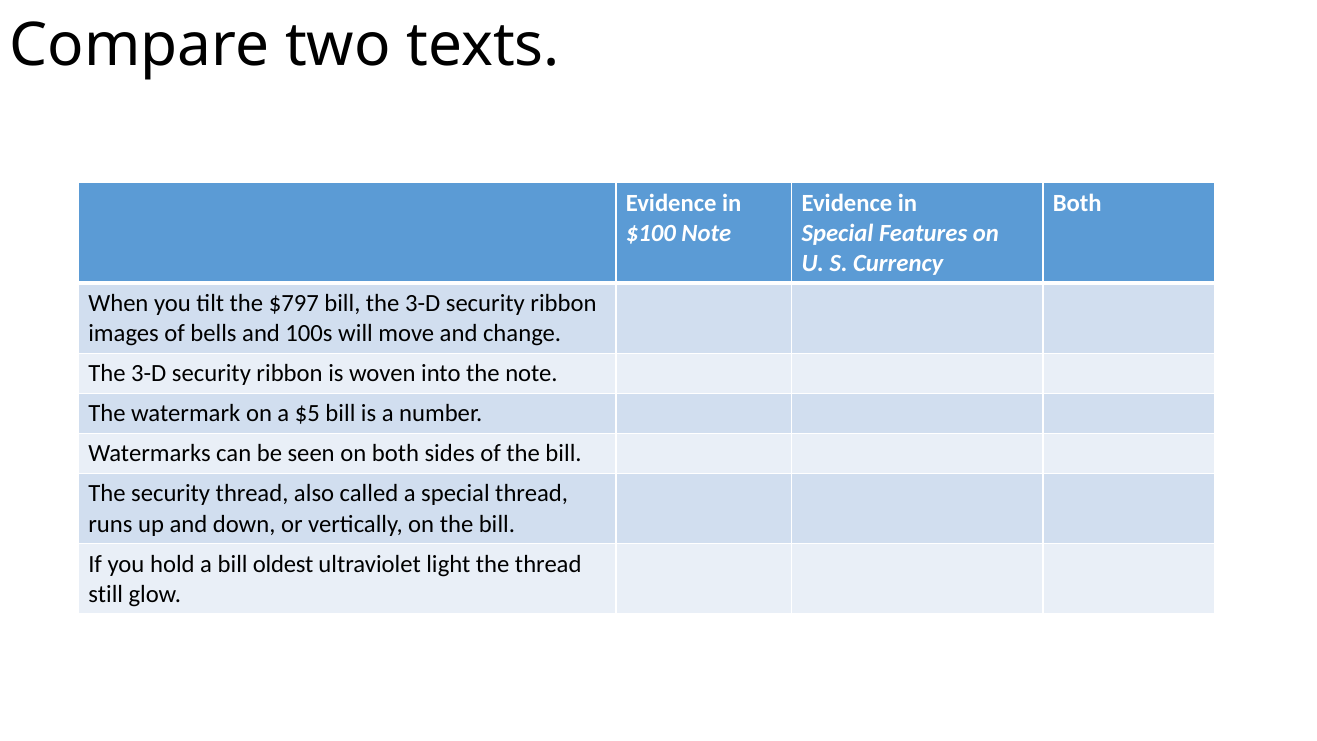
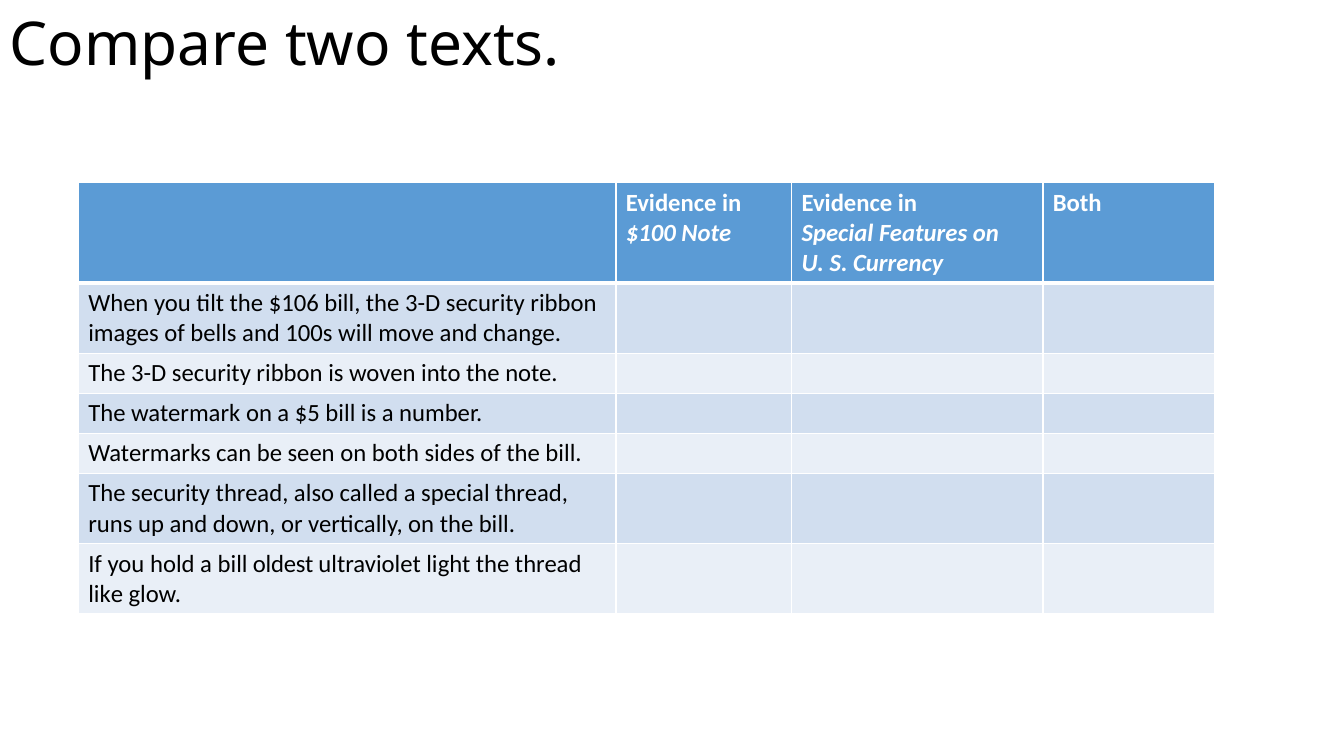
$797: $797 -> $106 (294, 303)
still: still -> like (106, 594)
